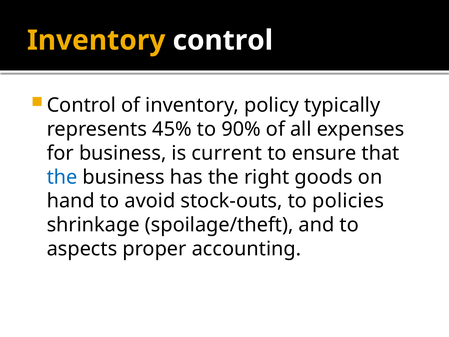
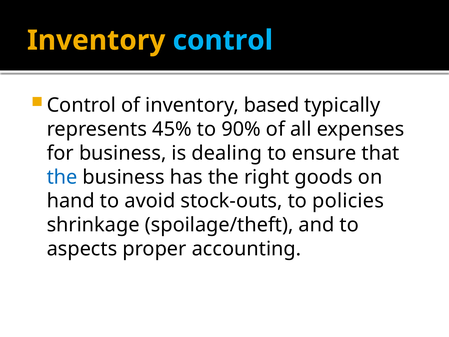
control colour: white -> light blue (223, 40)
policy: policy -> based (272, 105)
current: current -> dealing (227, 153)
